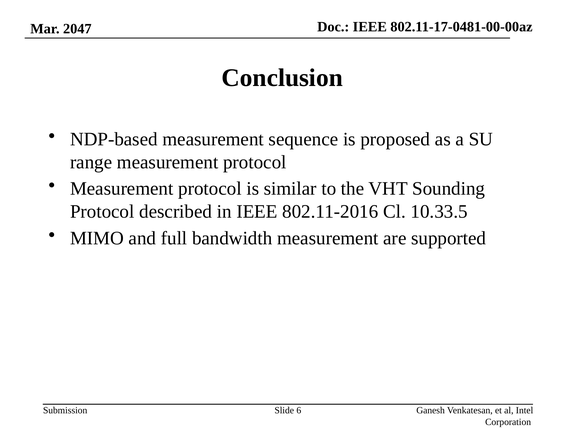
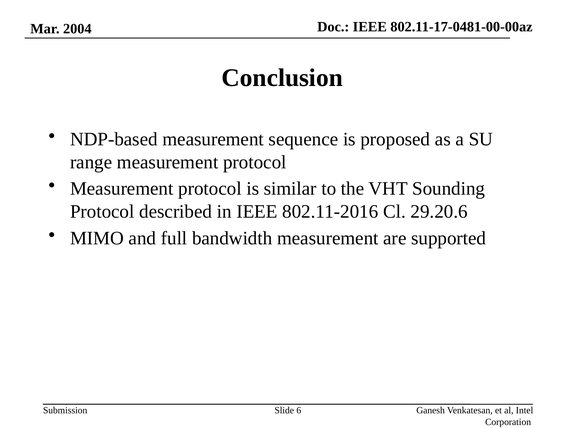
2047: 2047 -> 2004 (77, 29)
10.33.5: 10.33.5 -> 29.20.6 (439, 212)
